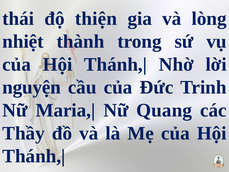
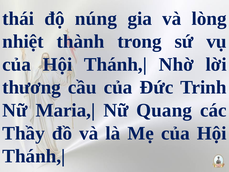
thiện: thiện -> núng (96, 19)
nguyện: nguyện -> thương (32, 87)
